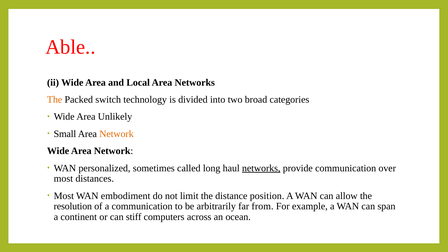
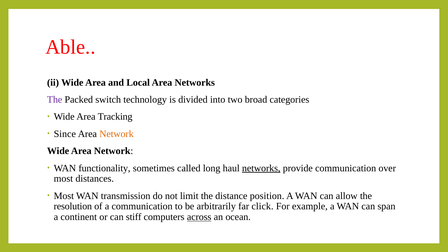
The colour: orange -> purple (55, 100)
Unlikely: Unlikely -> Tracking (115, 117)
Small: Small -> Since (65, 134)
personalized: personalized -> functionality (104, 168)
embodiment: embodiment -> transmission (126, 196)
from: from -> click (263, 206)
across underline: none -> present (199, 217)
